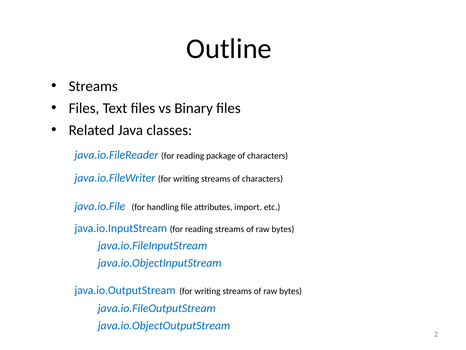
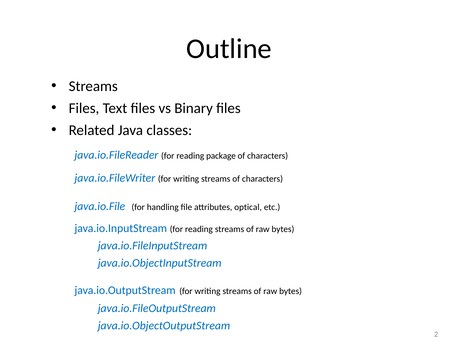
import: import -> optical (248, 207)
